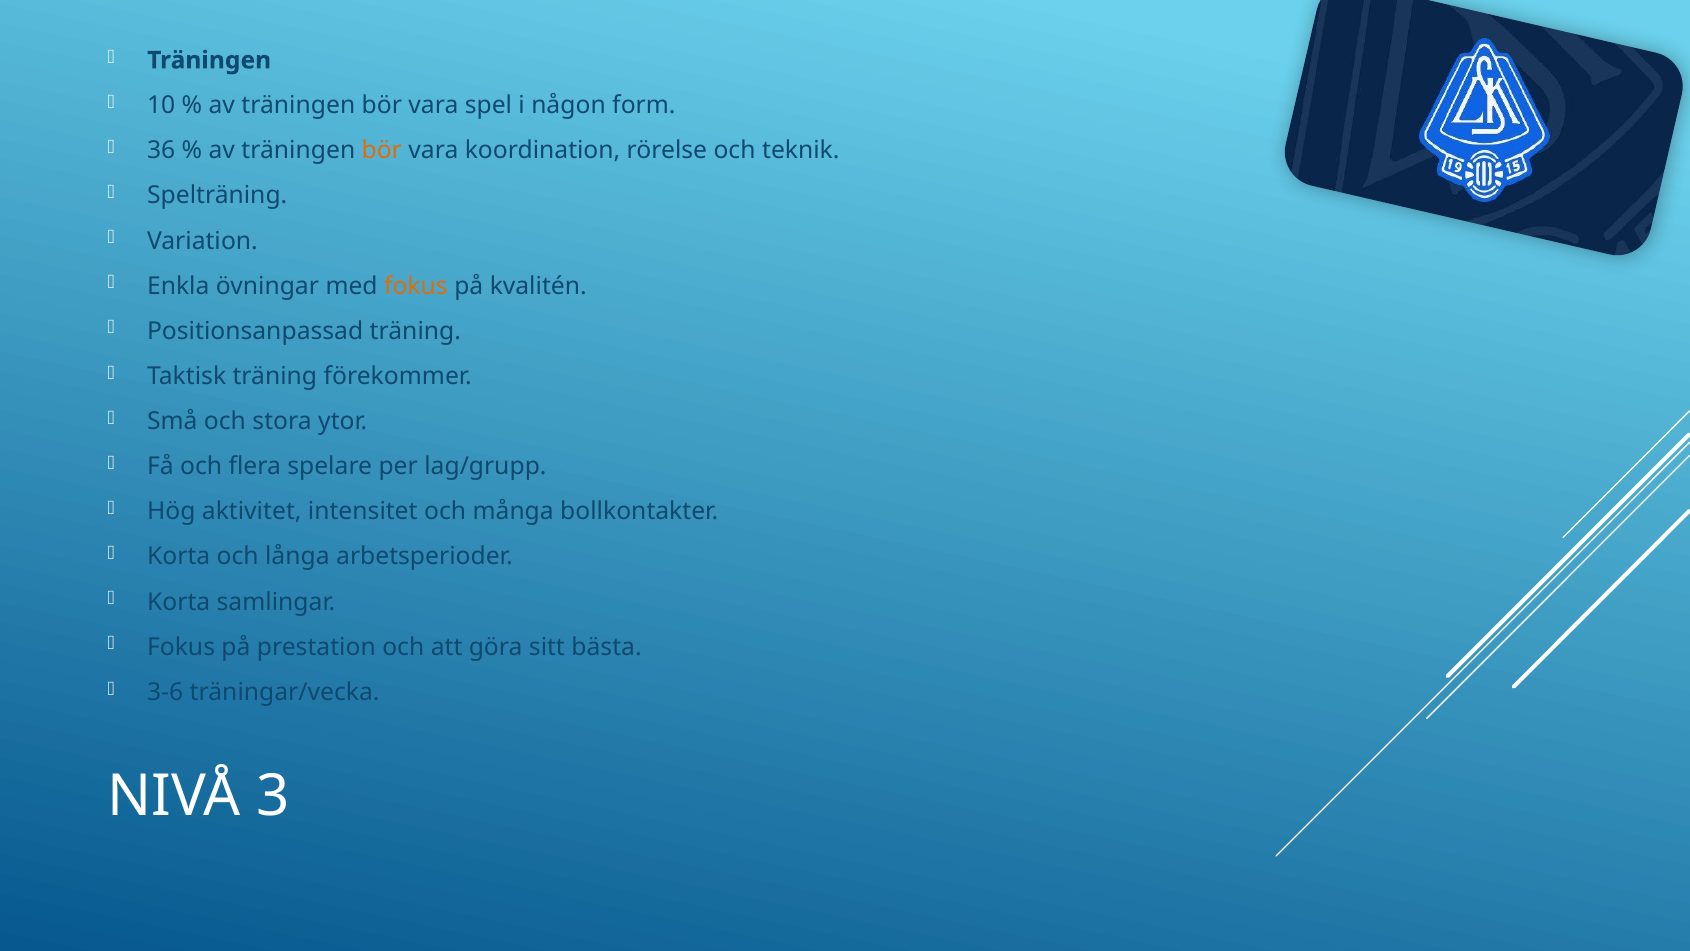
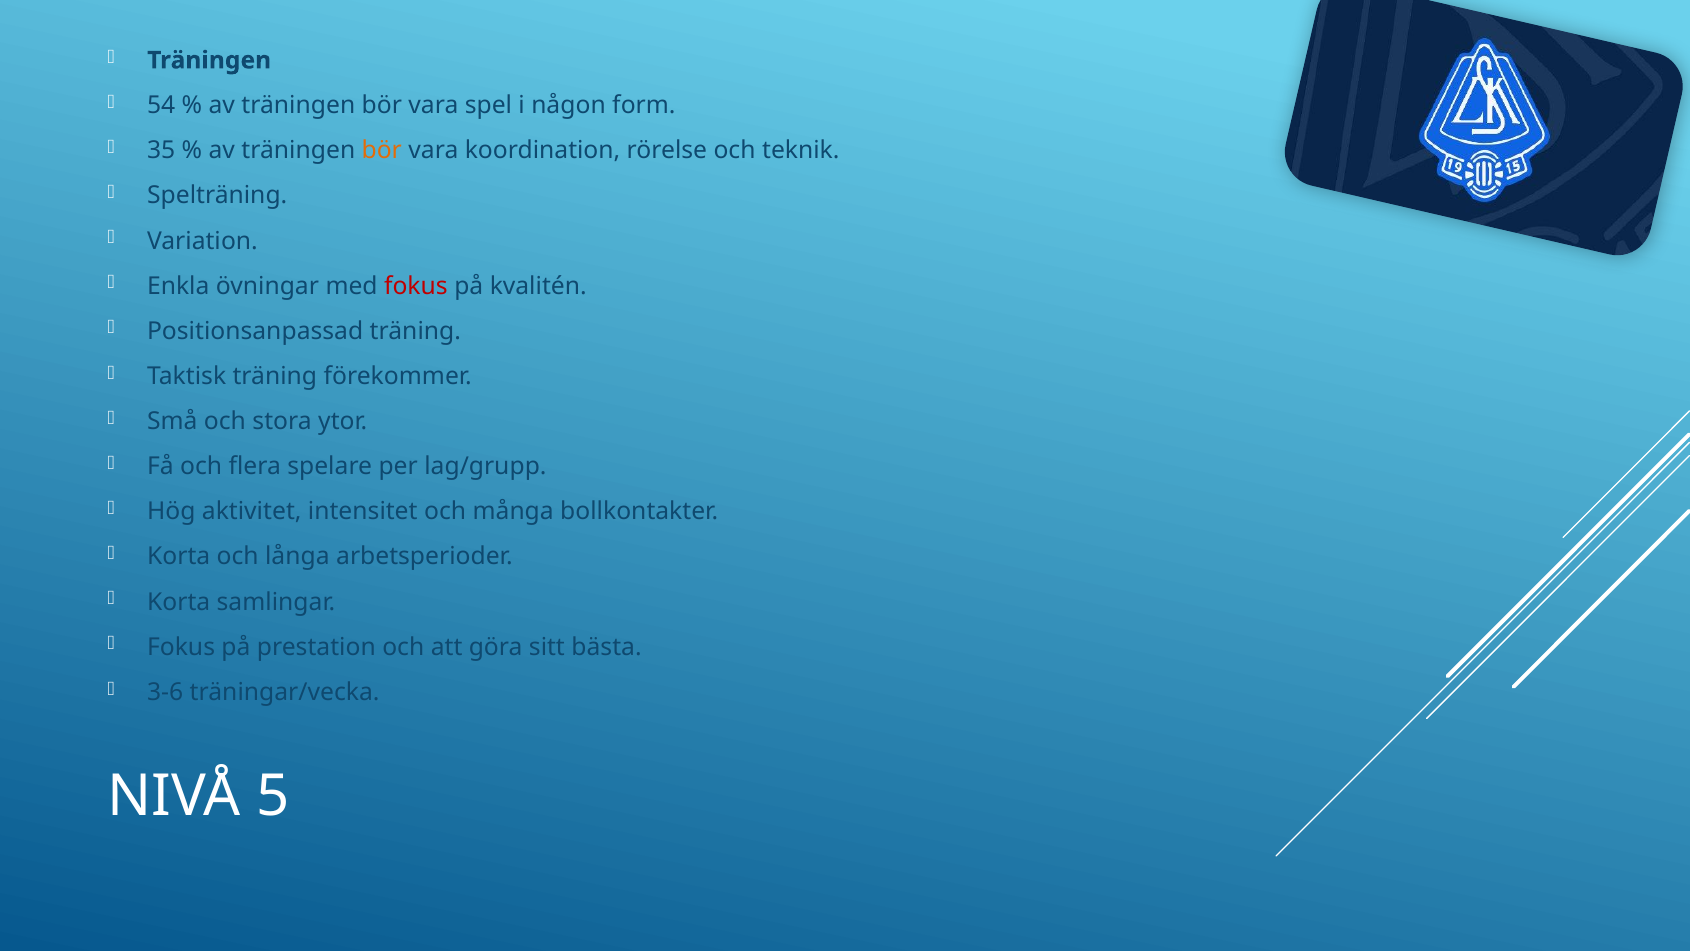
10: 10 -> 54 (161, 105)
36: 36 -> 35 (161, 151)
fokus colour: orange -> red (416, 286)
3: 3 -> 5 (273, 796)
